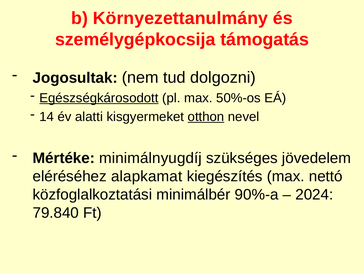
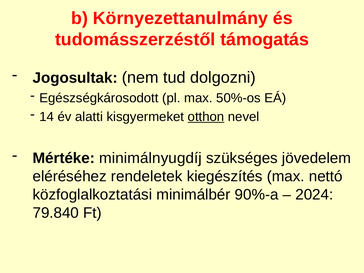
személygépkocsija: személygépkocsija -> tudomásszerzéstől (135, 39)
Egészségkárosodott underline: present -> none (99, 98)
alapkamat: alapkamat -> rendeletek (147, 176)
